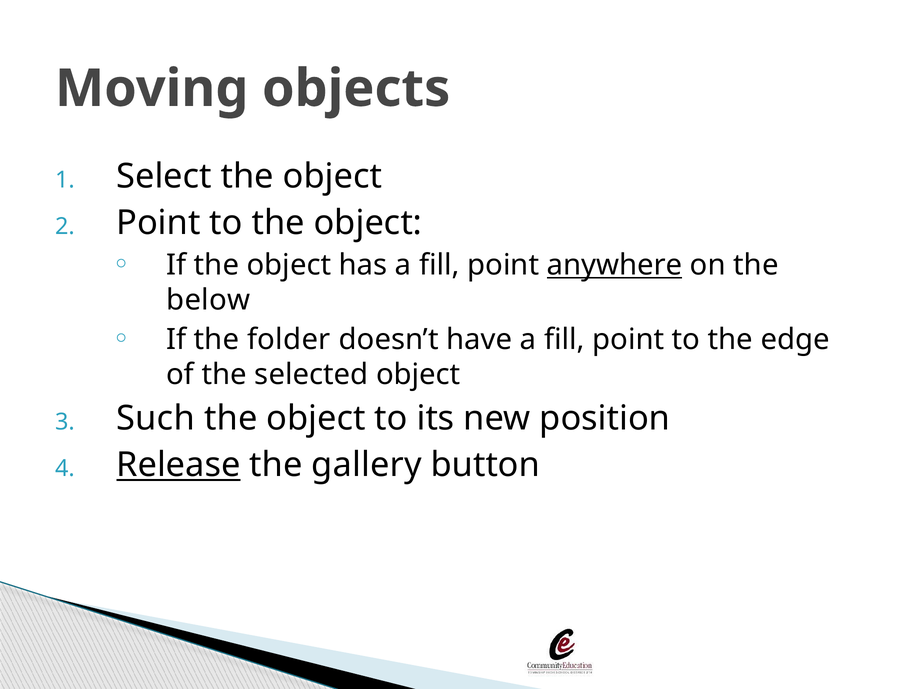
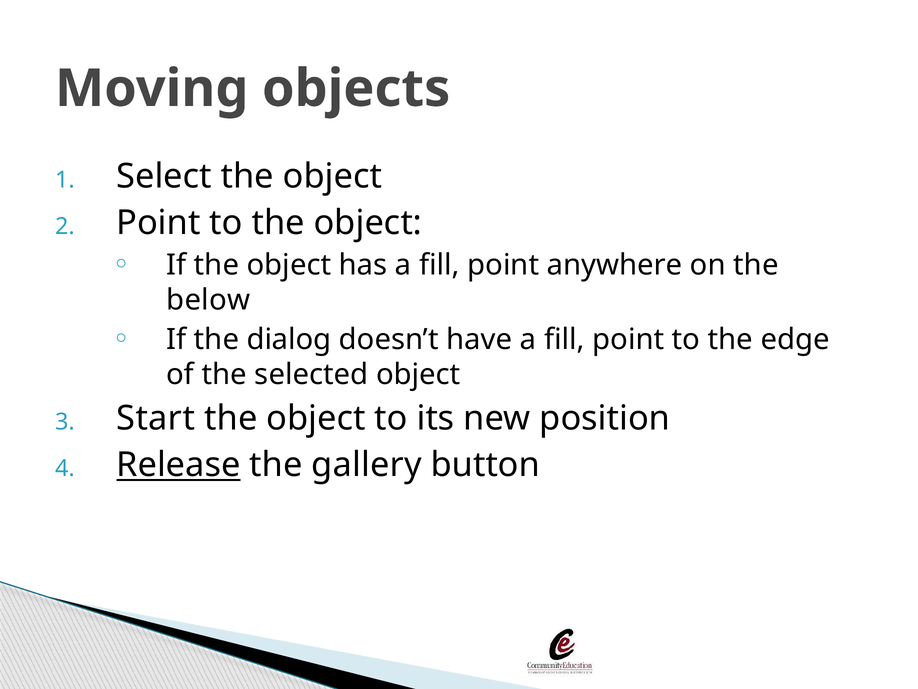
anywhere underline: present -> none (615, 265)
folder: folder -> dialog (289, 339)
Such: Such -> Start (156, 418)
